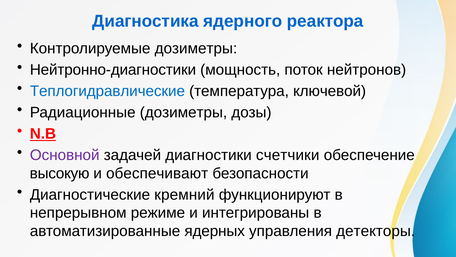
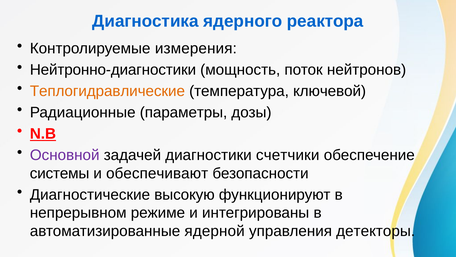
Контролируемые дозиметры: дозиметры -> измерения (196, 48)
Теплогидравлические colour: blue -> orange (107, 91)
Радиационные дозиметры: дозиметры -> параметры (184, 112)
высокую: высокую -> системы (60, 173)
кремний: кремний -> высокую (184, 194)
ядерных: ядерных -> ядерной (215, 231)
